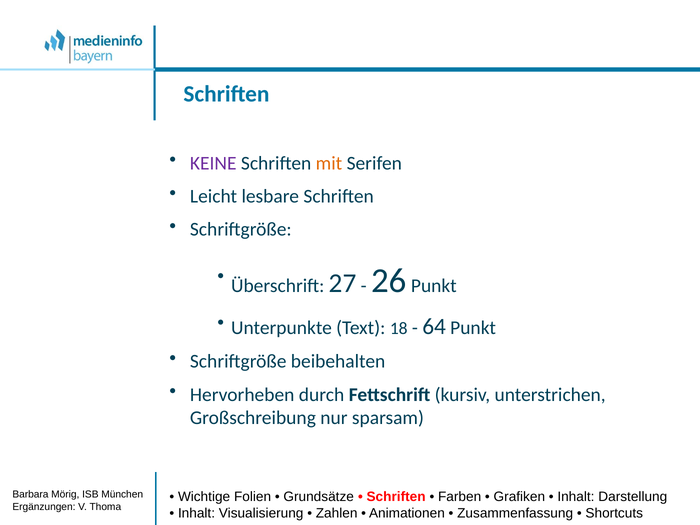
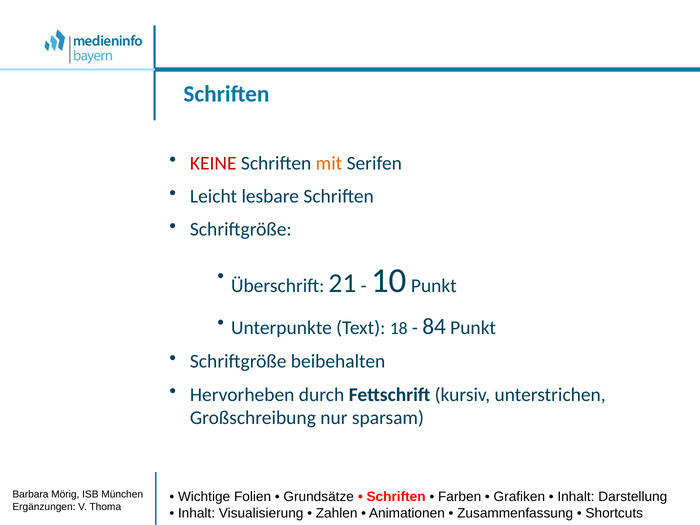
KEINE colour: purple -> red (213, 163)
27: 27 -> 21 (343, 283)
26: 26 -> 10 (389, 281)
64: 64 -> 84 (434, 326)
